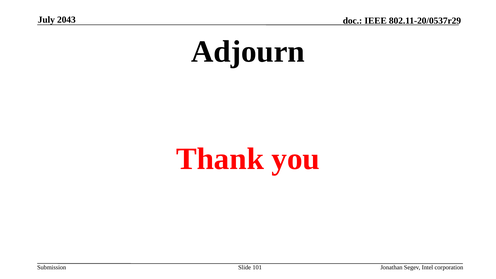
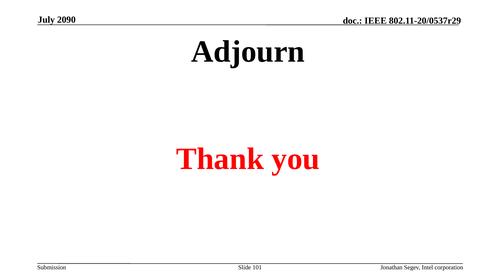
2043: 2043 -> 2090 (66, 20)
